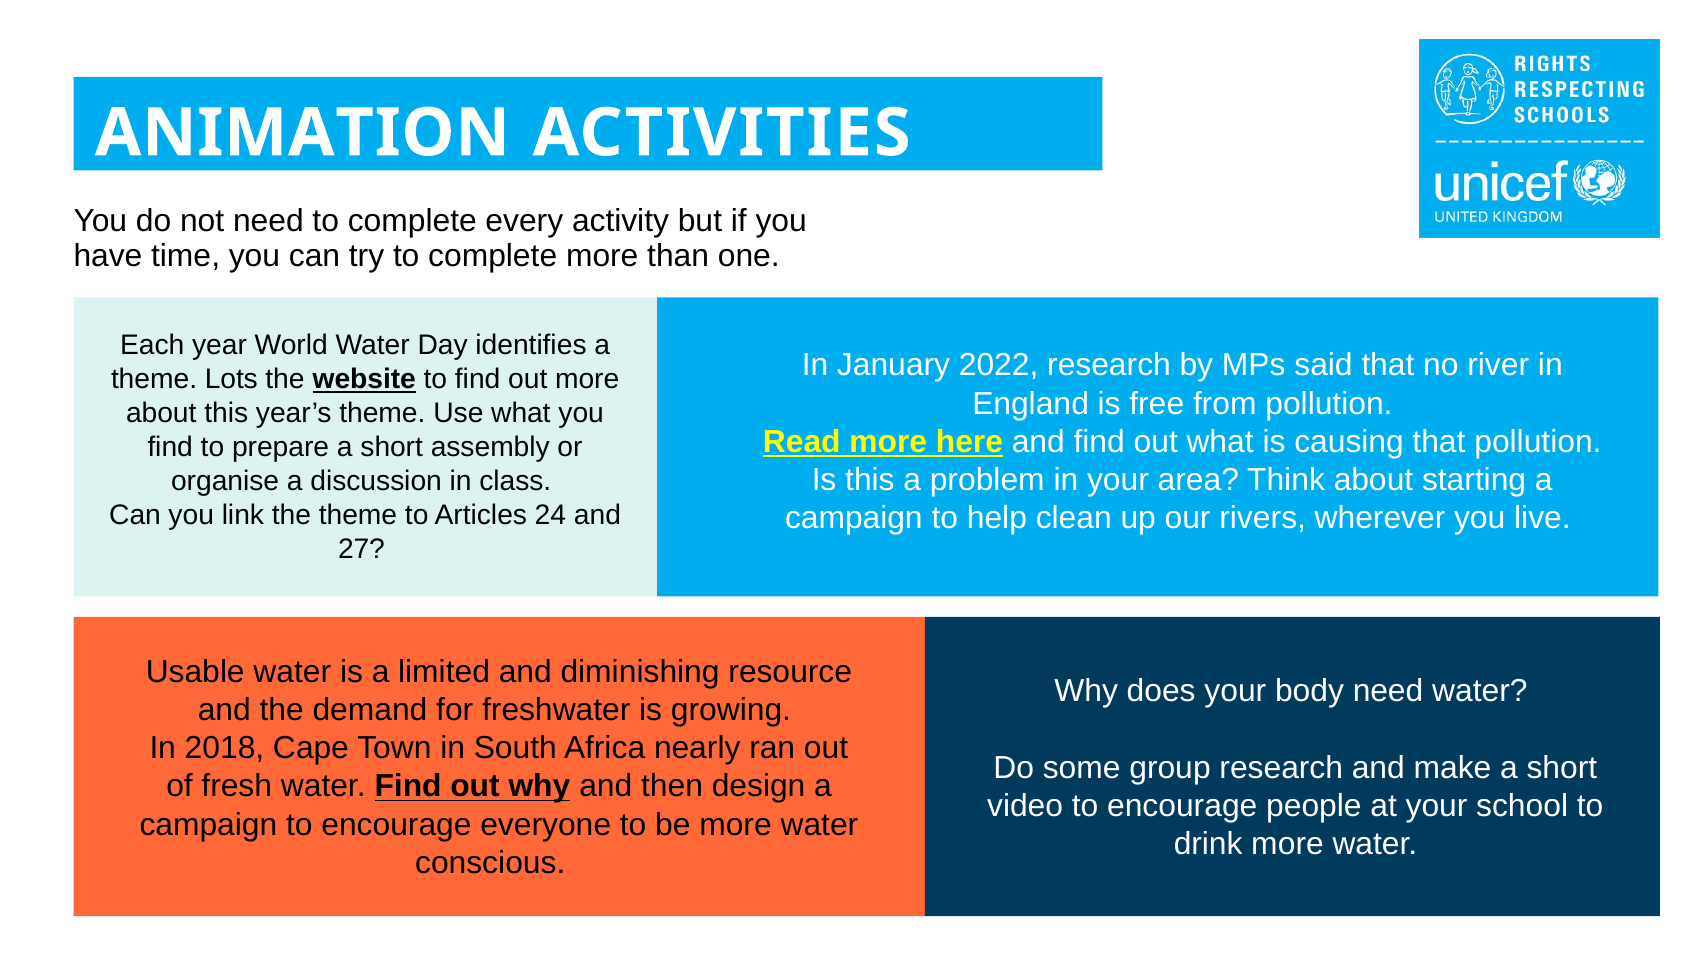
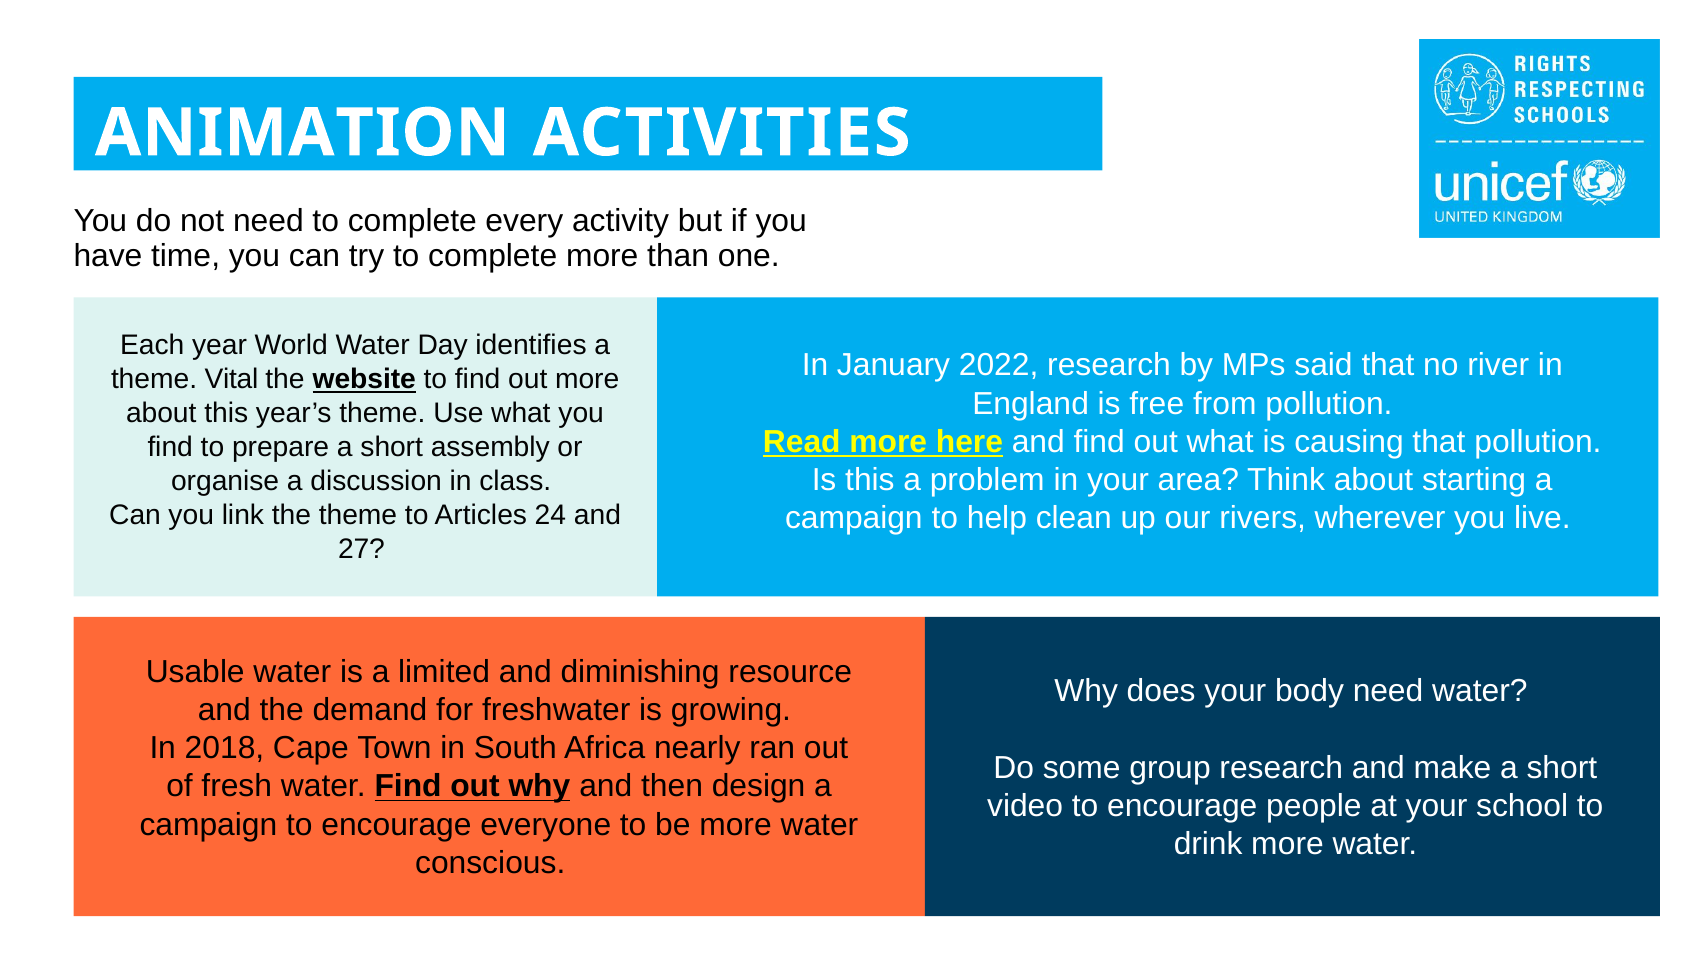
Lots: Lots -> Vital (231, 379)
